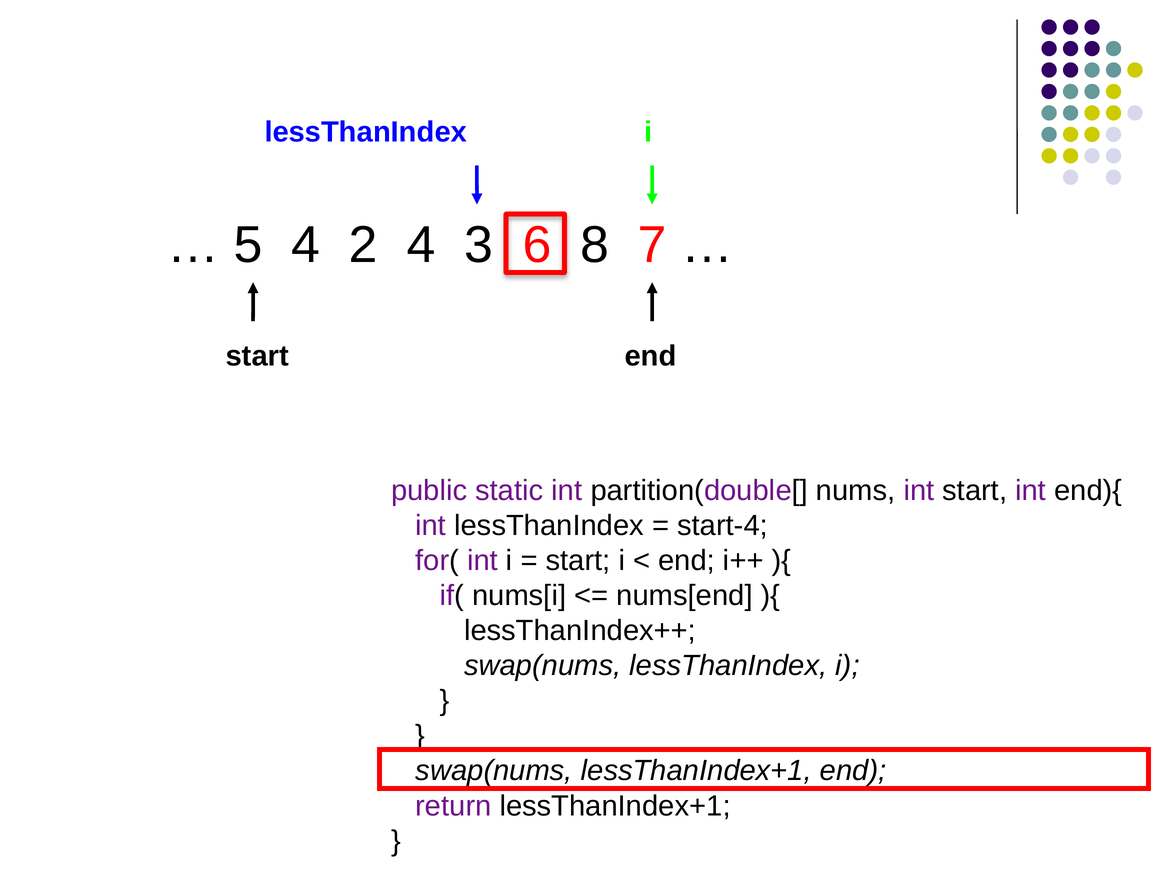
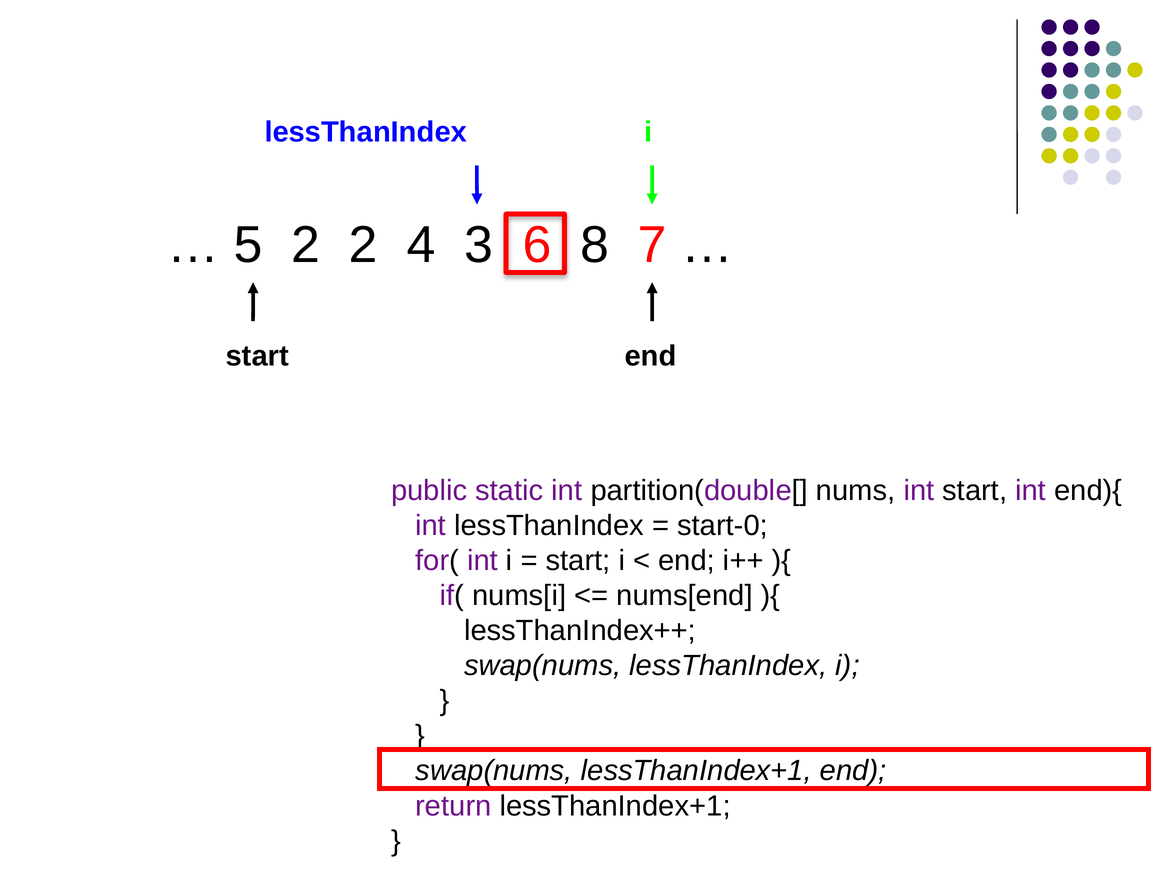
5 4: 4 -> 2 (306, 245)
start-4: start-4 -> start-0 (723, 526)
